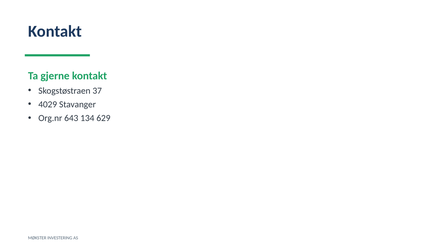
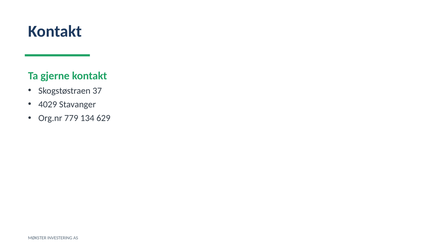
643: 643 -> 779 (71, 118)
